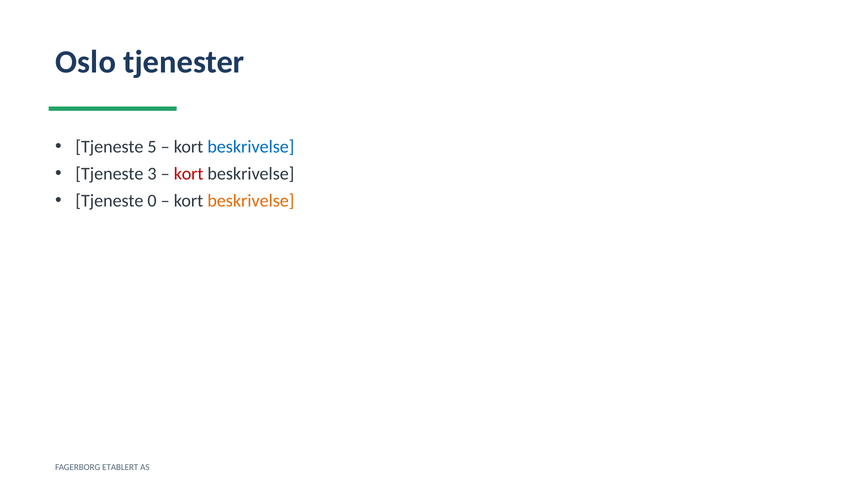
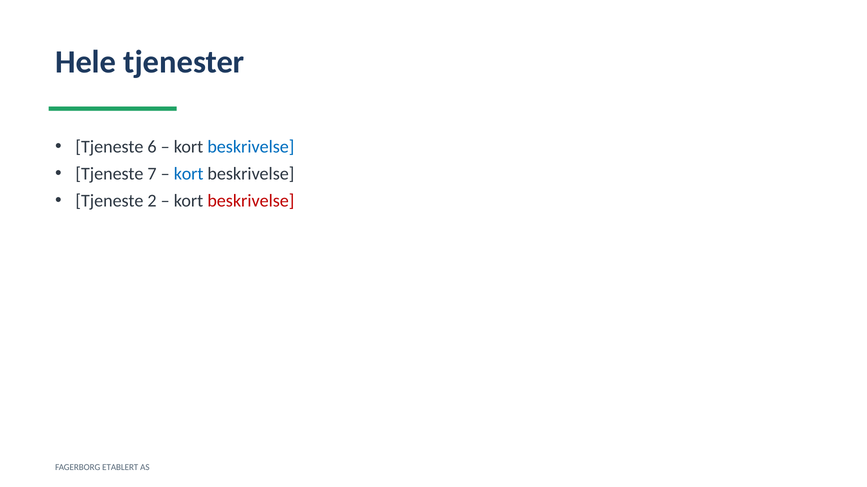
Oslo: Oslo -> Hele (86, 62)
5: 5 -> 6 (152, 147)
3: 3 -> 7 (152, 174)
kort colour: red -> blue (189, 174)
0: 0 -> 2 (152, 201)
beskrivelse colour: orange -> red (251, 201)
